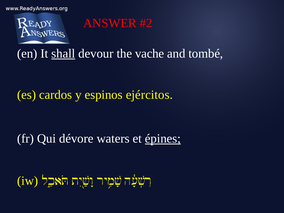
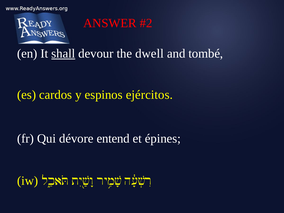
vache: vache -> dwell (149, 54)
waters: waters -> entend (113, 139)
épines underline: present -> none (163, 139)
